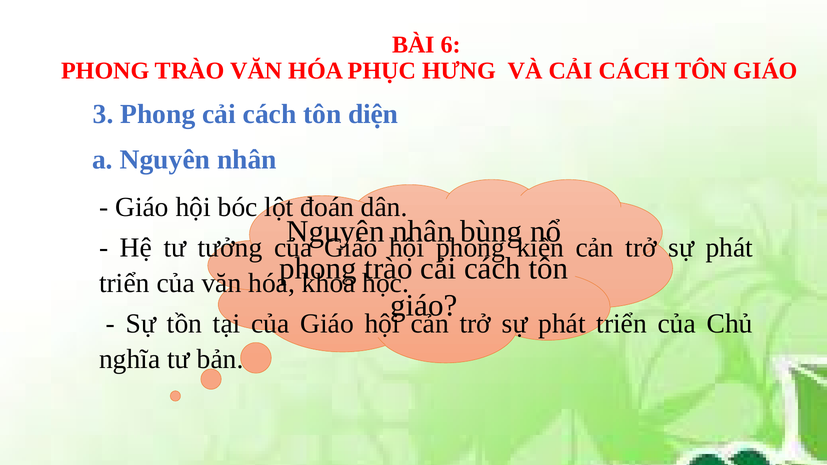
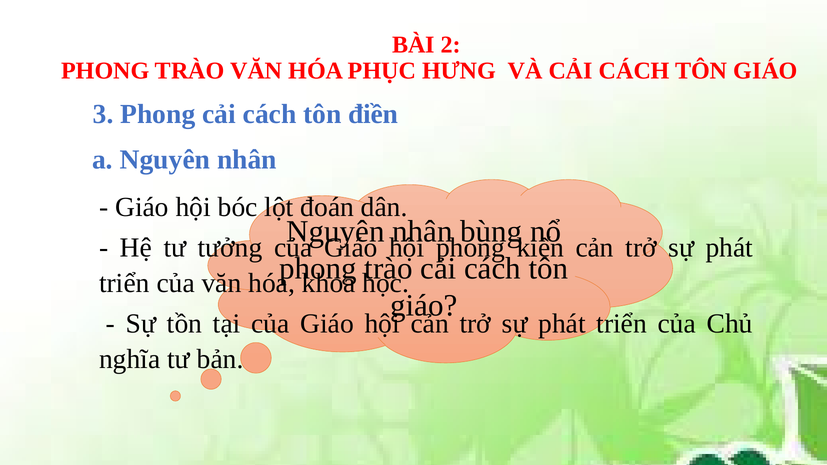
6: 6 -> 2 (451, 45)
diện: diện -> điền (373, 114)
